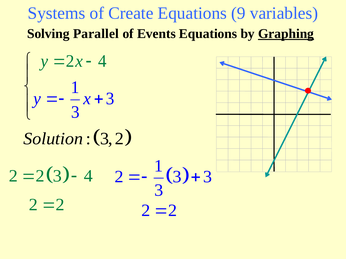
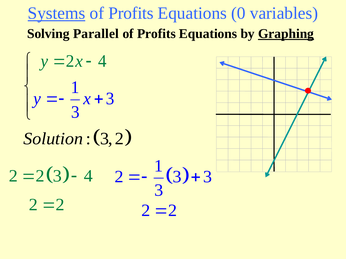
Systems underline: none -> present (56, 13)
Create: Create -> Profits (131, 13)
9: 9 -> 0 (238, 13)
Events: Events -> Profits (156, 34)
